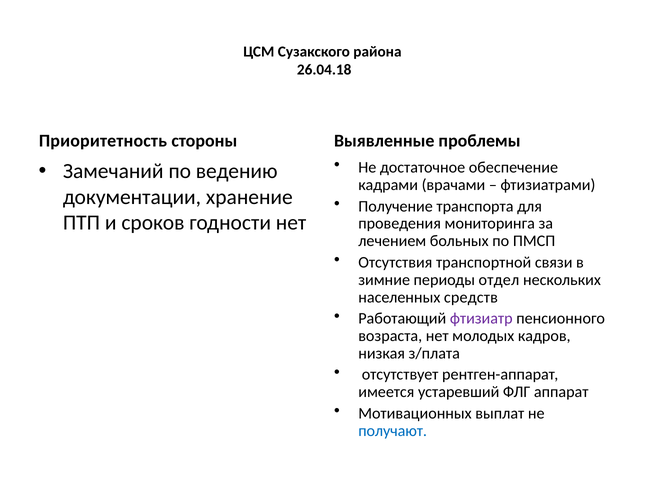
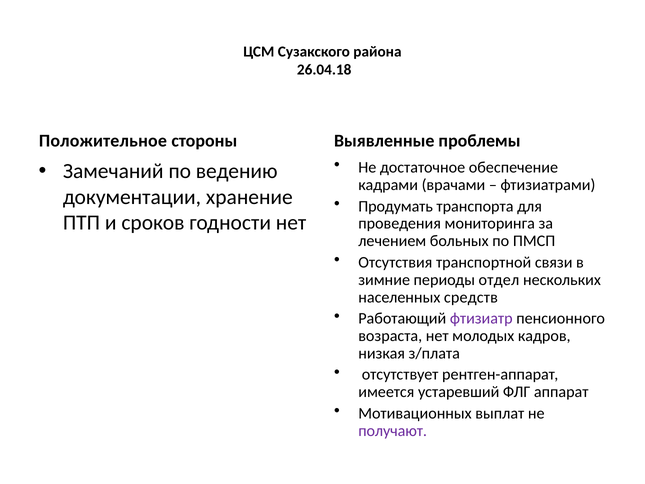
Приоритетность: Приоритетность -> Положительное (103, 141)
Получение: Получение -> Продумать (396, 206)
получают colour: blue -> purple (393, 431)
